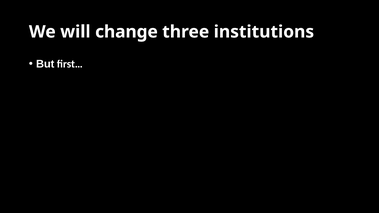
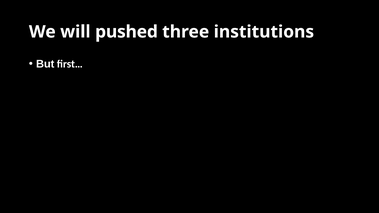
change: change -> pushed (127, 32)
